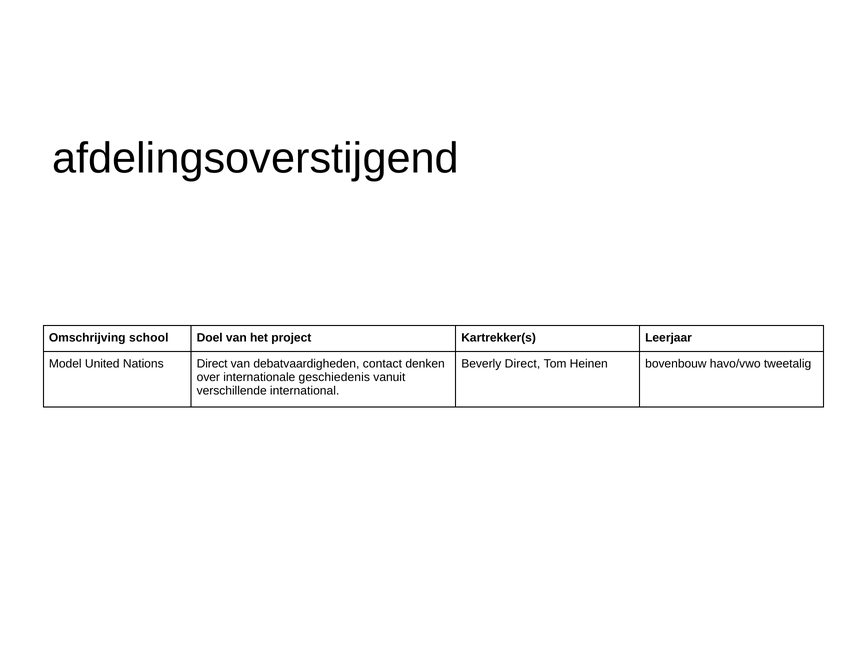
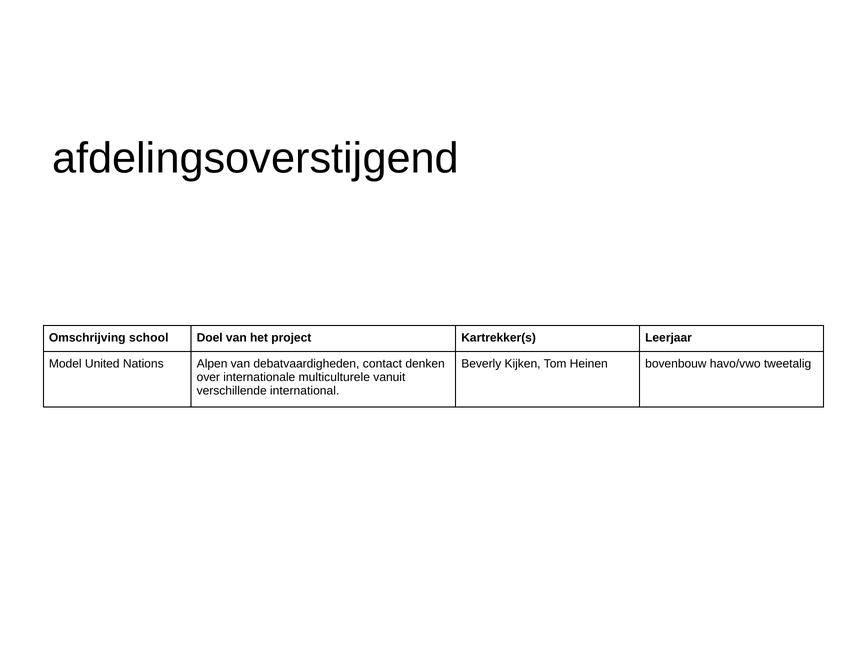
Nations Direct: Direct -> Alpen (212, 364)
Beverly Direct: Direct -> Kijken (523, 364)
geschiedenis: geschiedenis -> multiculturele (334, 377)
